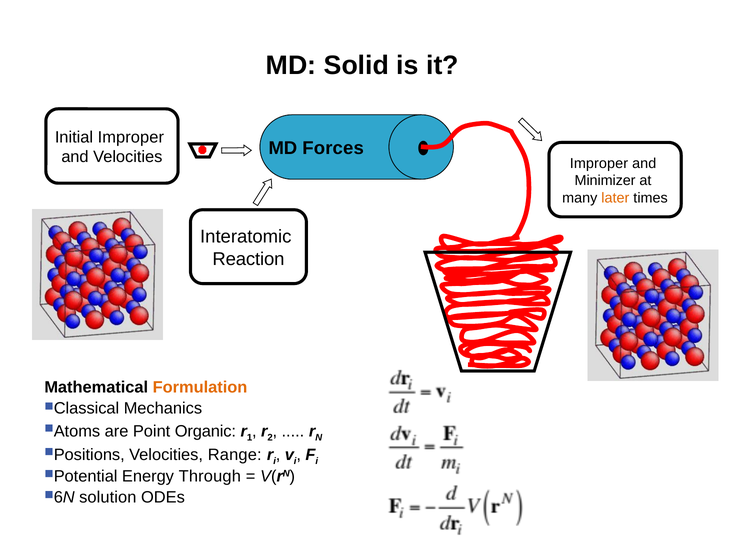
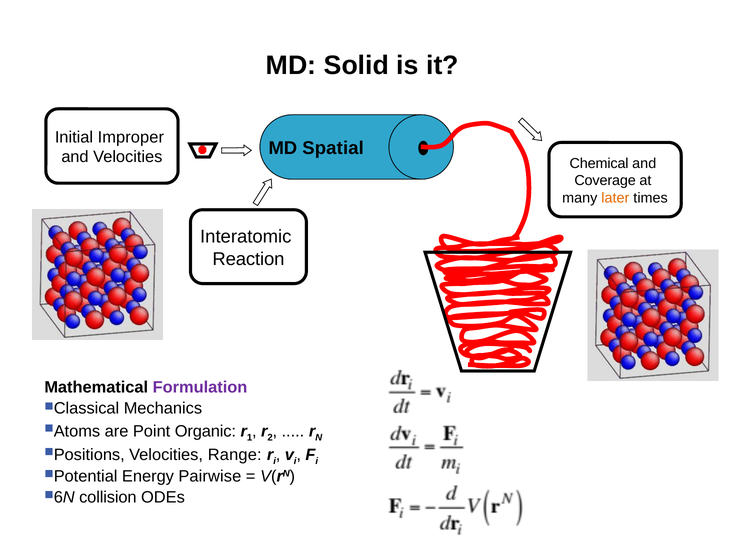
Forces: Forces -> Spatial (333, 148)
Velocities Improper: Improper -> Chemical (599, 163)
Minimizer: Minimizer -> Coverage (605, 181)
Formulation colour: orange -> purple (200, 388)
Through: Through -> Pairwise (210, 476)
solution: solution -> collision (108, 497)
